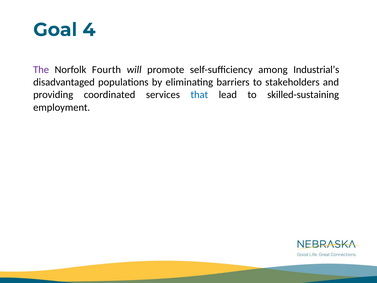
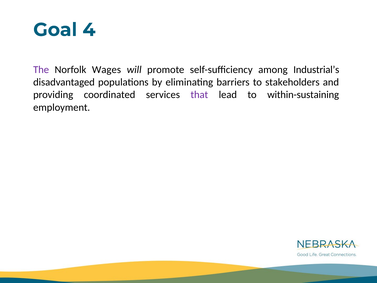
Fourth: Fourth -> Wages (106, 70)
that colour: blue -> purple (199, 95)
skilled-sustaining: skilled-sustaining -> within-sustaining (303, 95)
